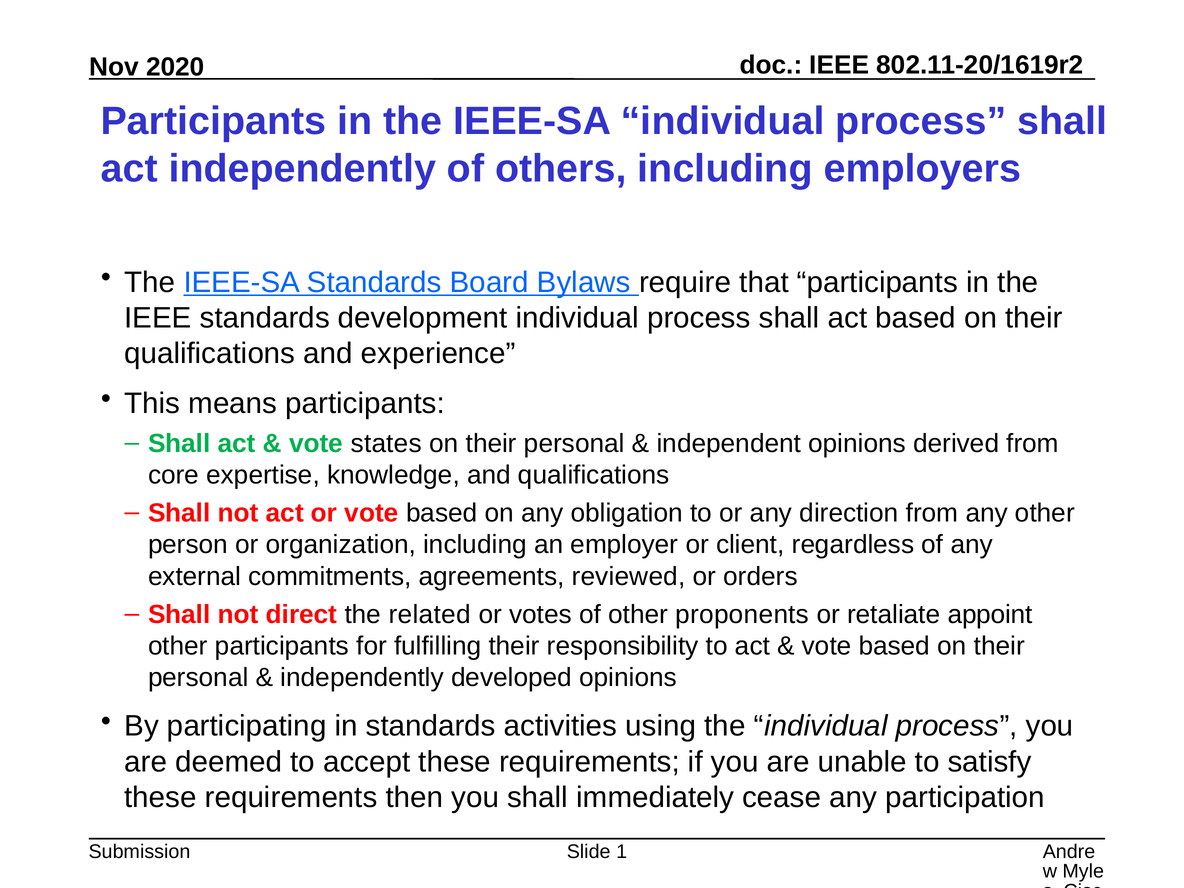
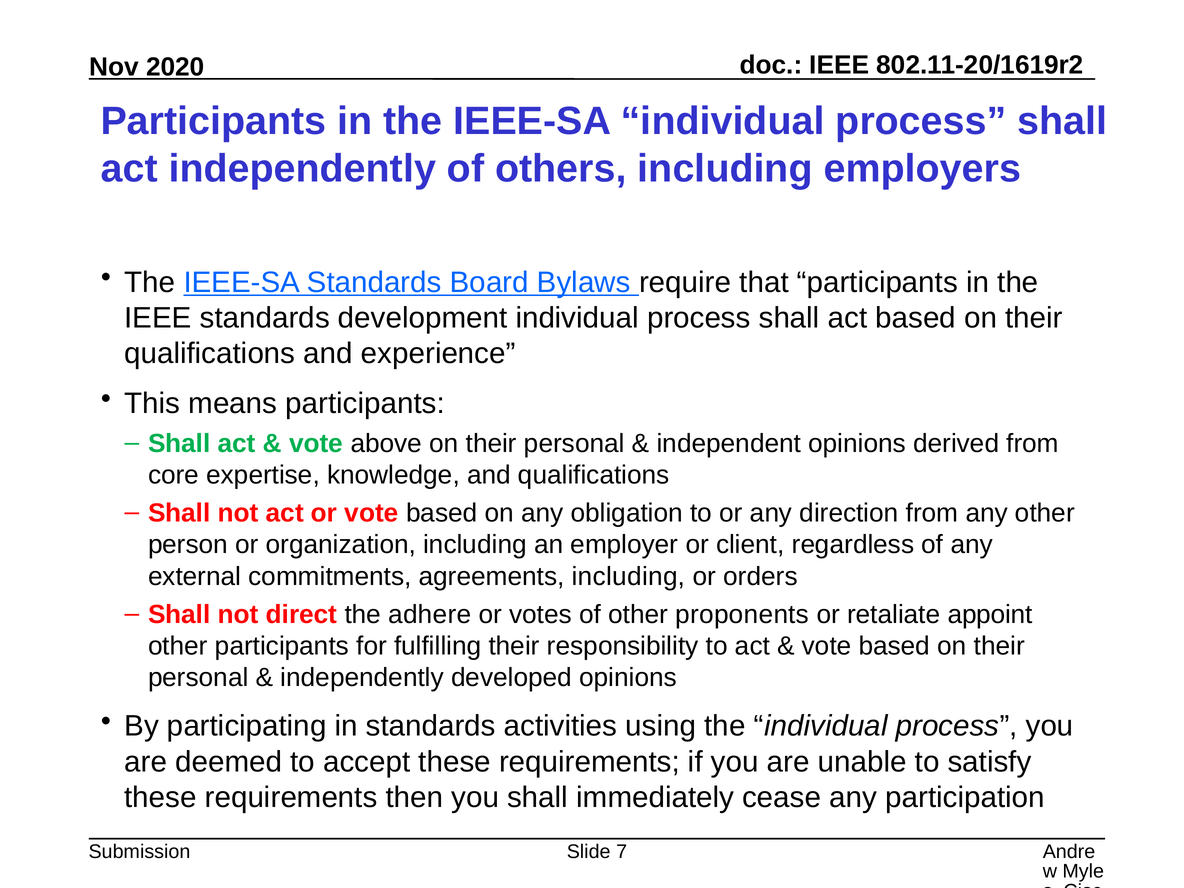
states: states -> above (386, 444)
agreements reviewed: reviewed -> including (628, 576)
related: related -> adhere (430, 615)
1: 1 -> 7 (622, 852)
